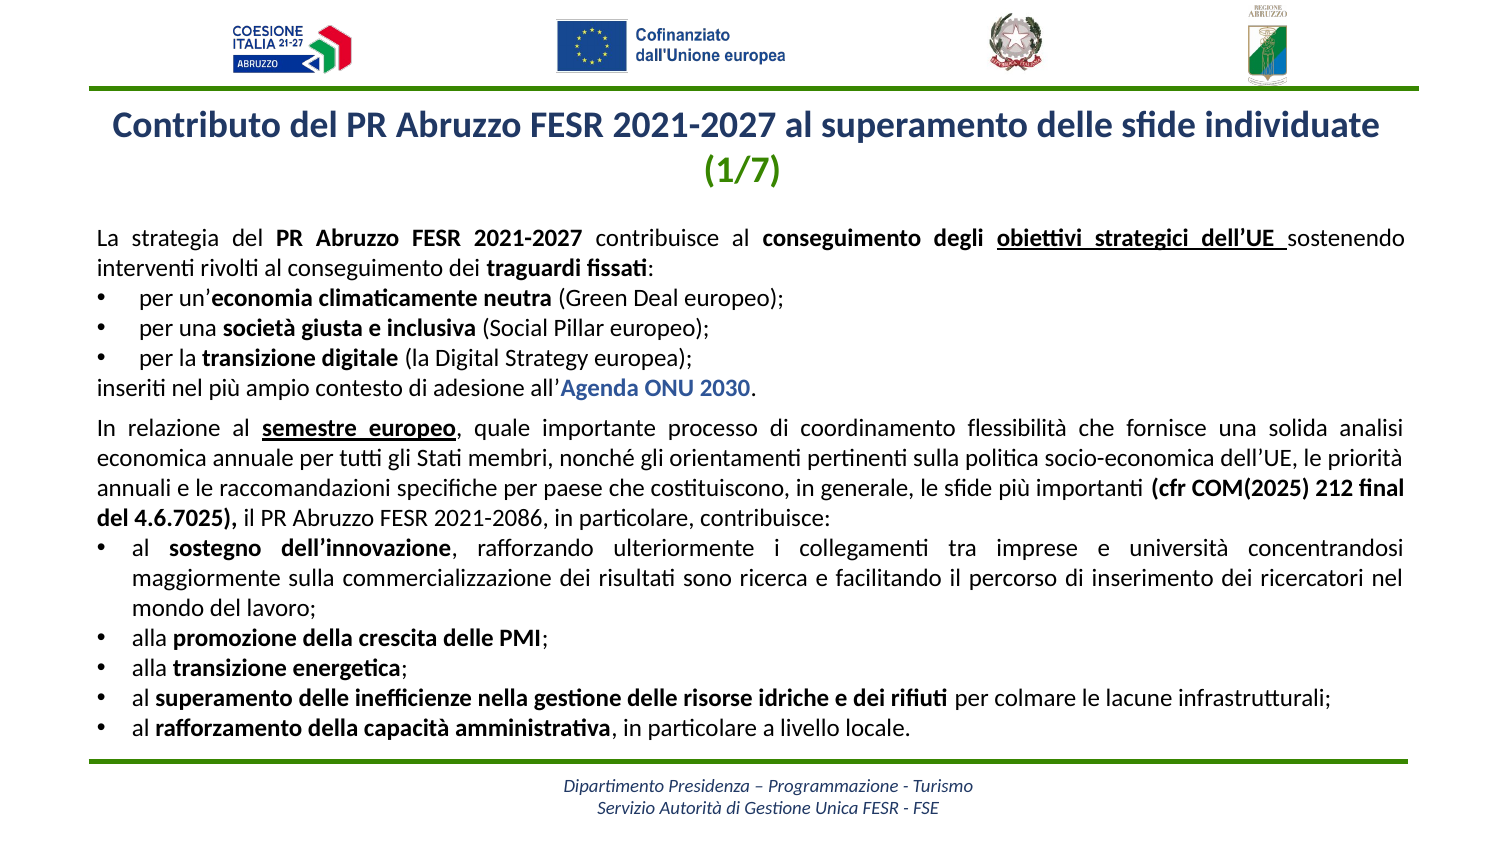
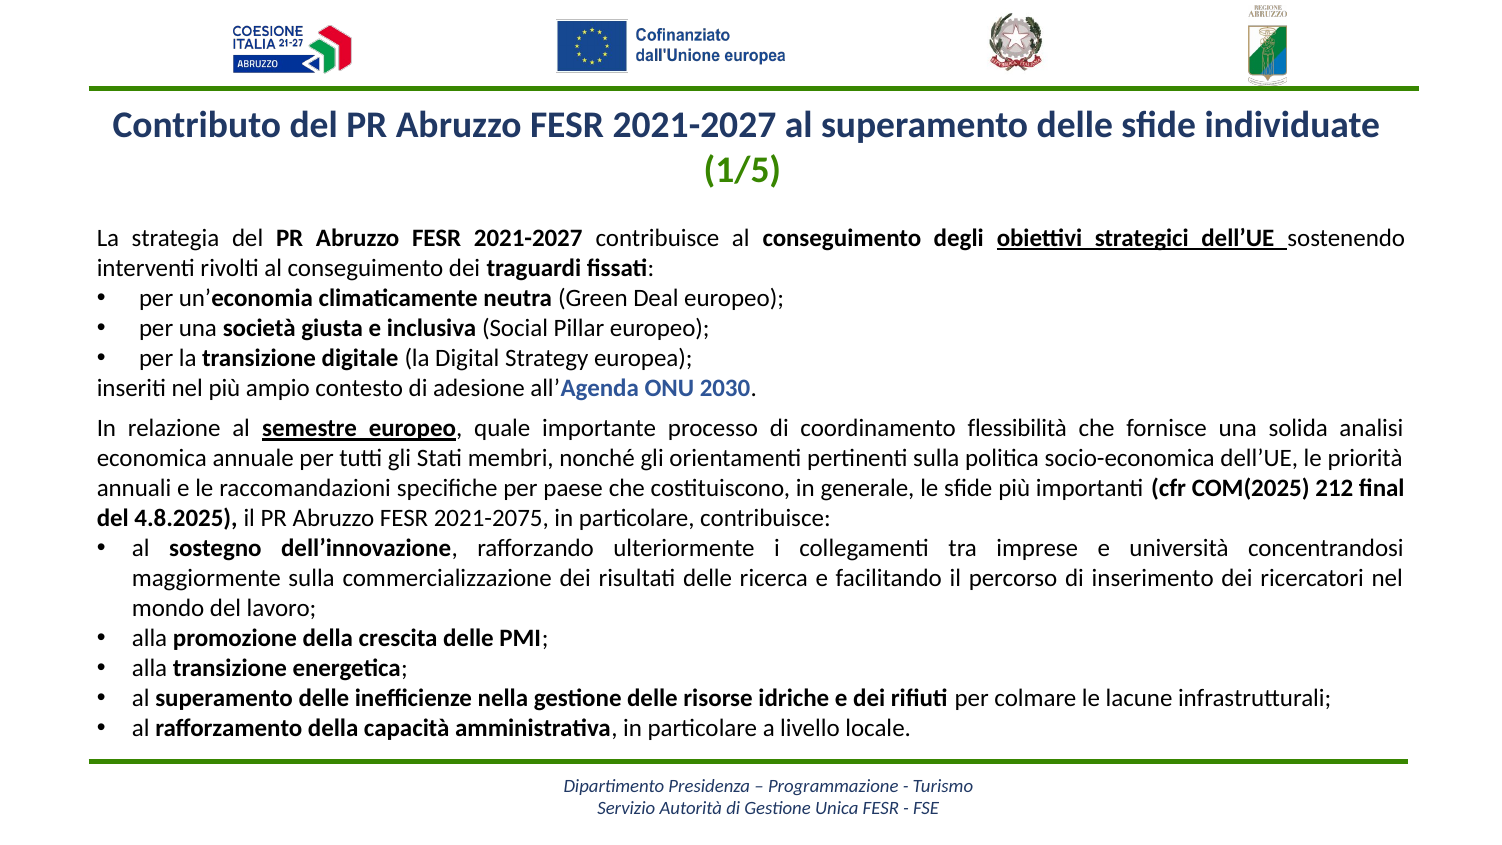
1/7: 1/7 -> 1/5 (742, 170)
4.6.7025: 4.6.7025 -> 4.8.2025 (186, 518)
2021-2086: 2021-2086 -> 2021-2075 (491, 518)
risultati sono: sono -> delle (708, 578)
